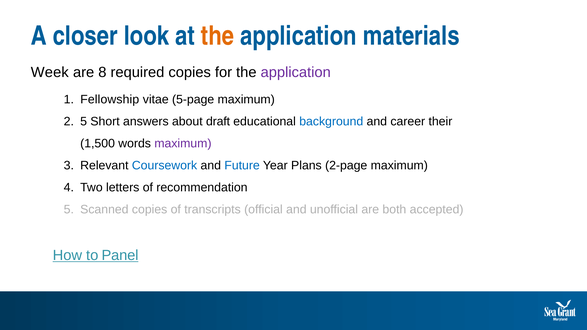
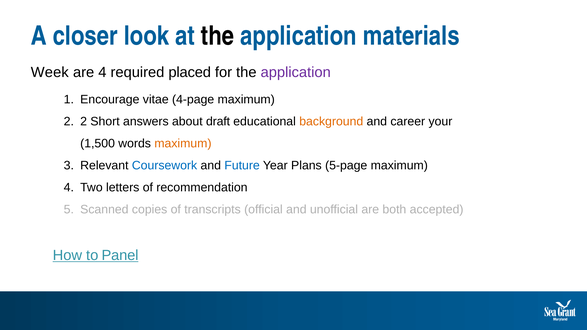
the colour: orange -> black (218, 36)
are 8: 8 -> 4 (102, 72)
required copies: copies -> placed (190, 72)
Fellowship: Fellowship -> Encourage (110, 99)
5-page: 5-page -> 4-page (193, 99)
5: 5 -> 2 (84, 121)
background colour: blue -> orange (331, 121)
their: their -> your (440, 121)
maximum colour: purple -> orange (183, 143)
2-page: 2-page -> 5-page (346, 166)
